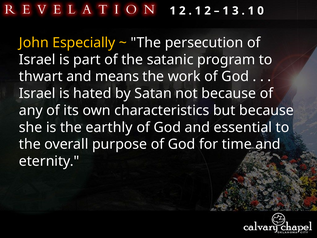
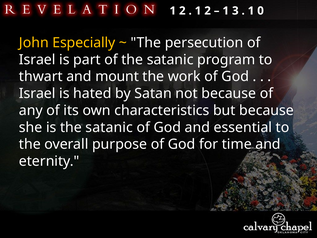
means: means -> mount (117, 77)
is the earthly: earthly -> satanic (109, 127)
